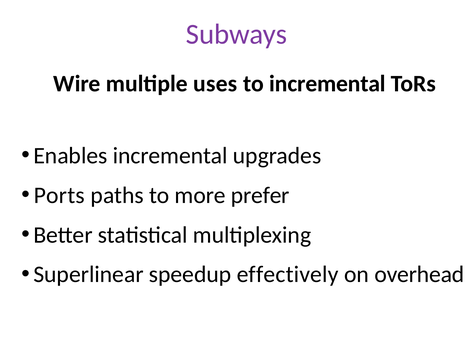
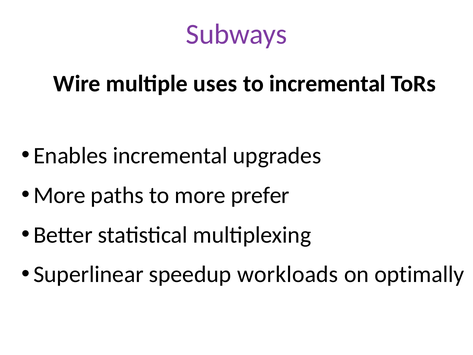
Ports: Ports -> More (59, 195)
effectively: effectively -> workloads (288, 274)
overhead: overhead -> optimally (419, 274)
